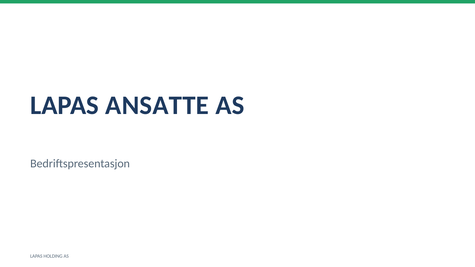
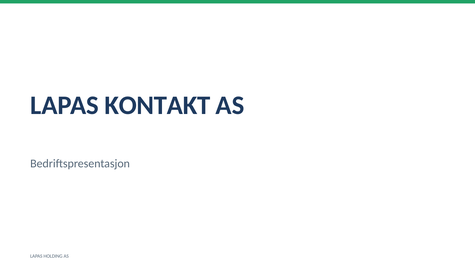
ANSATTE: ANSATTE -> KONTAKT (157, 105)
